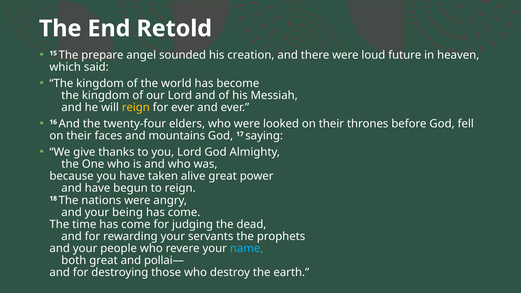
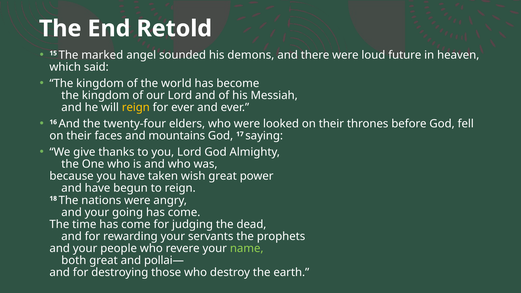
prepare: prepare -> marked (102, 55)
creation: creation -> demons (251, 55)
alive: alive -> wish (193, 176)
being: being -> going (128, 212)
name colour: light blue -> light green (247, 248)
